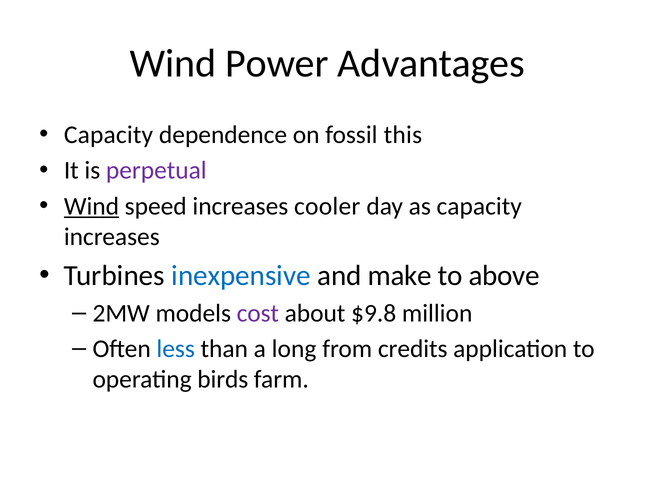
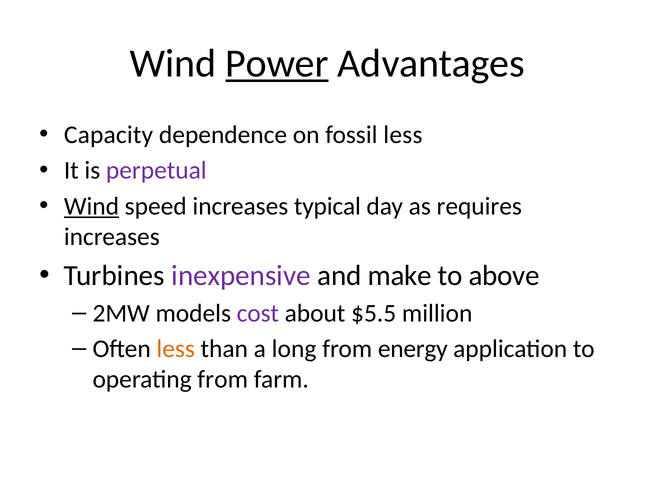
Power underline: none -> present (277, 63)
fossil this: this -> less (403, 135)
cooler: cooler -> typical (327, 206)
as capacity: capacity -> requires (479, 206)
inexpensive colour: blue -> purple (241, 276)
$9.8: $9.8 -> $5.5 (374, 313)
less colour: blue -> orange (176, 349)
credits: credits -> energy (413, 349)
operating birds: birds -> from (223, 380)
